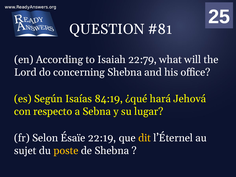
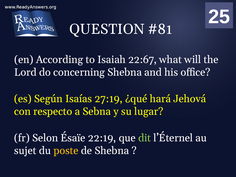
22:79: 22:79 -> 22:67 (142, 60)
84:19: 84:19 -> 27:19 (109, 99)
dit colour: yellow -> light green (145, 138)
